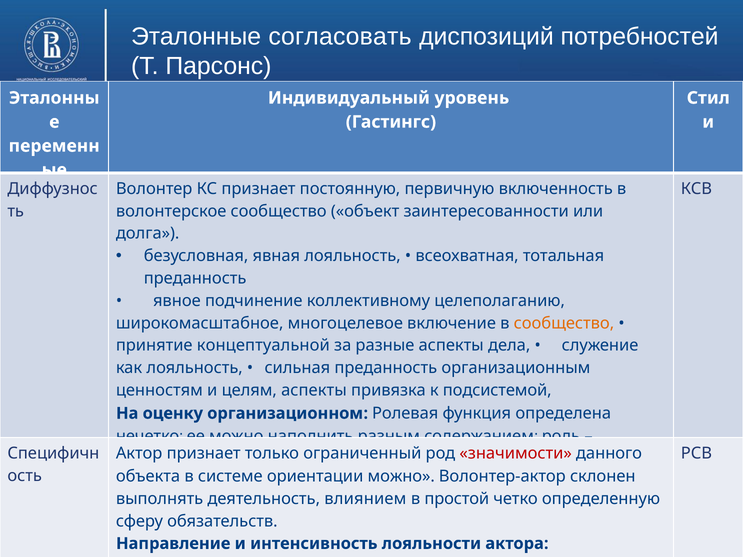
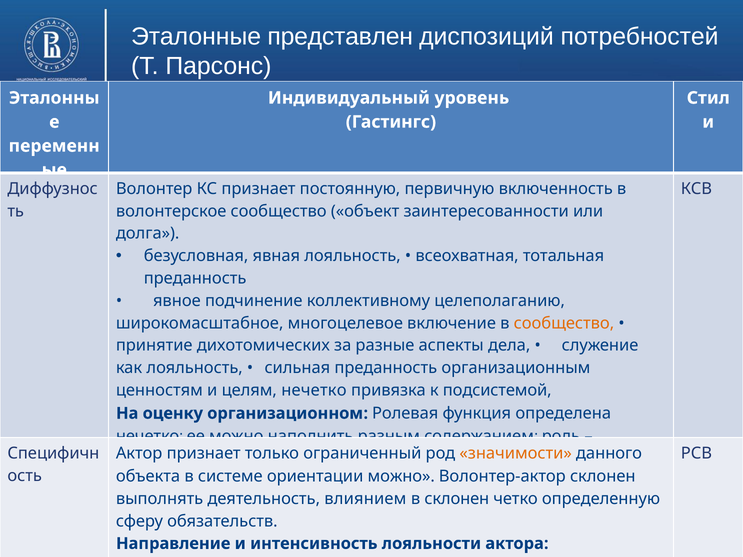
согласовать: согласовать -> представлен (340, 36)
концептуальной: концептуальной -> дихотомических (263, 346)
целям аспекты: аспекты -> нечетко (314, 390)
значимости colour: red -> orange (516, 454)
в простой: простой -> склонен (457, 499)
